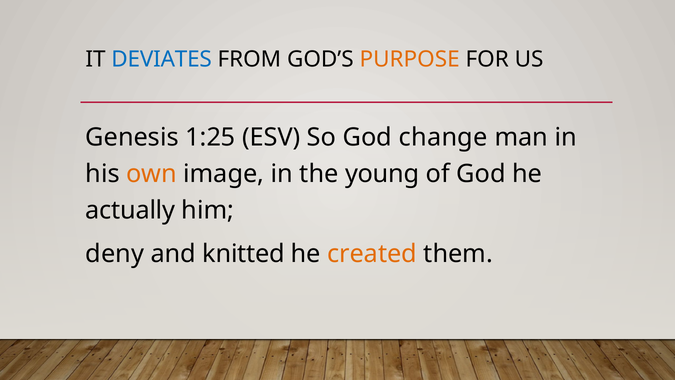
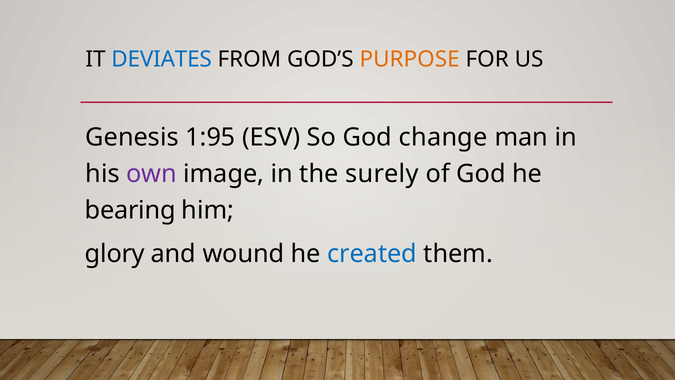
1:25: 1:25 -> 1:95 (210, 137)
own colour: orange -> purple (152, 174)
young: young -> surely (382, 174)
actually: actually -> bearing (130, 210)
deny: deny -> glory (115, 253)
knitted: knitted -> wound (243, 253)
created colour: orange -> blue (372, 253)
